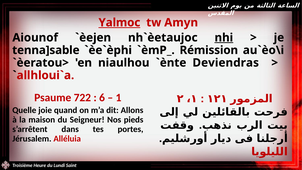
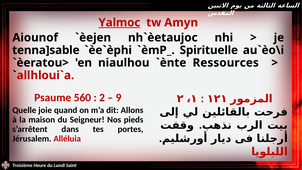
nhi underline: present -> none (224, 38)
Rémission: Rémission -> Spirituelle (209, 50)
Deviendras: Deviendras -> Ressources (226, 63)
722: 722 -> 560 (82, 97)
6: 6 -> 2 (102, 97)
1: 1 -> 9 (119, 97)
